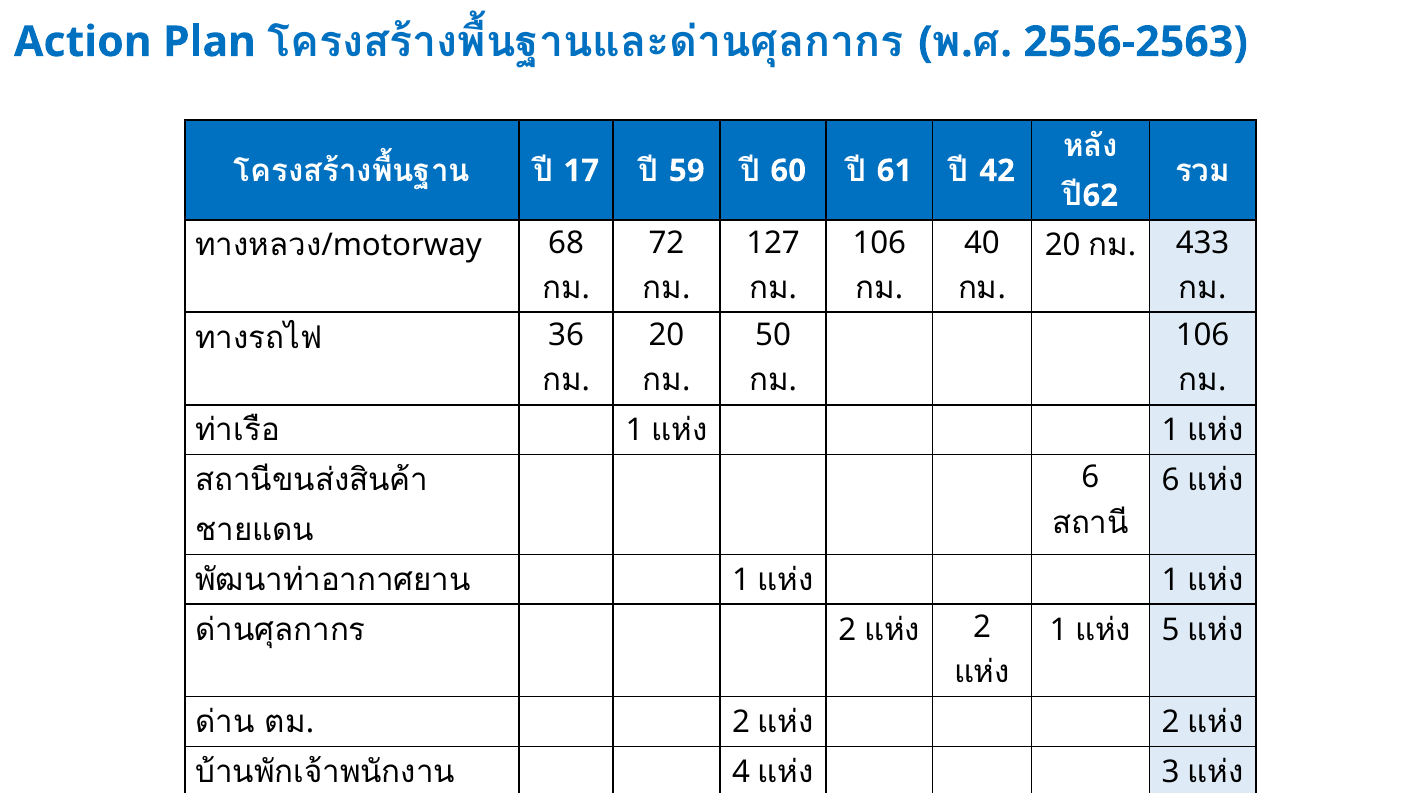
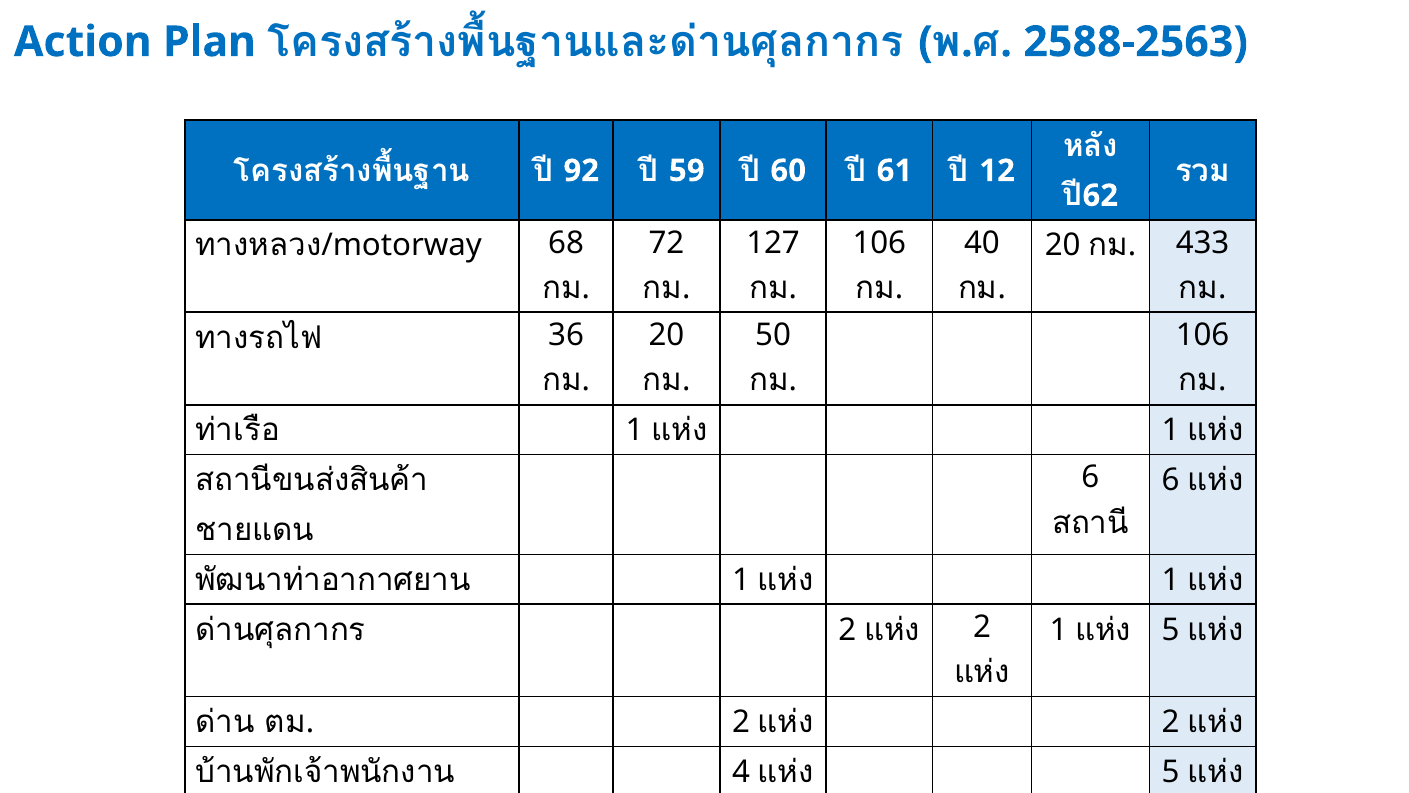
2556-2563: 2556-2563 -> 2588-2563 (1136, 42)
17: 17 -> 92 (581, 171)
42: 42 -> 12 (997, 171)
3: 3 -> 5 (1171, 772)
